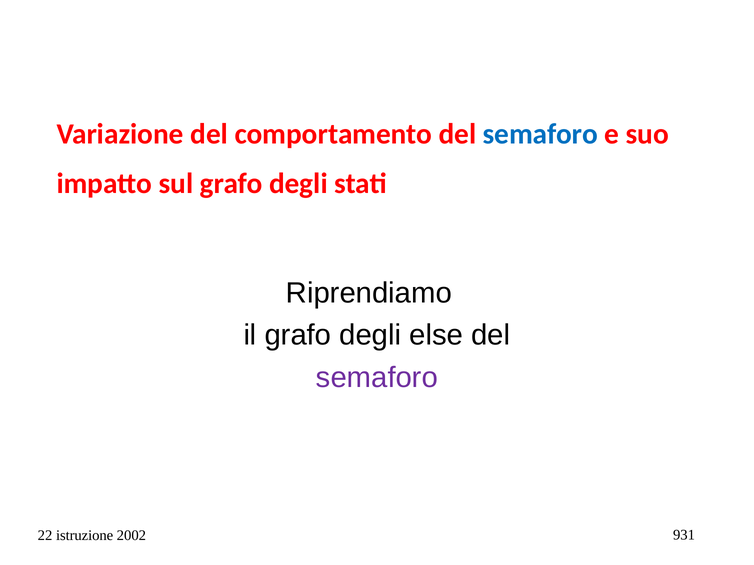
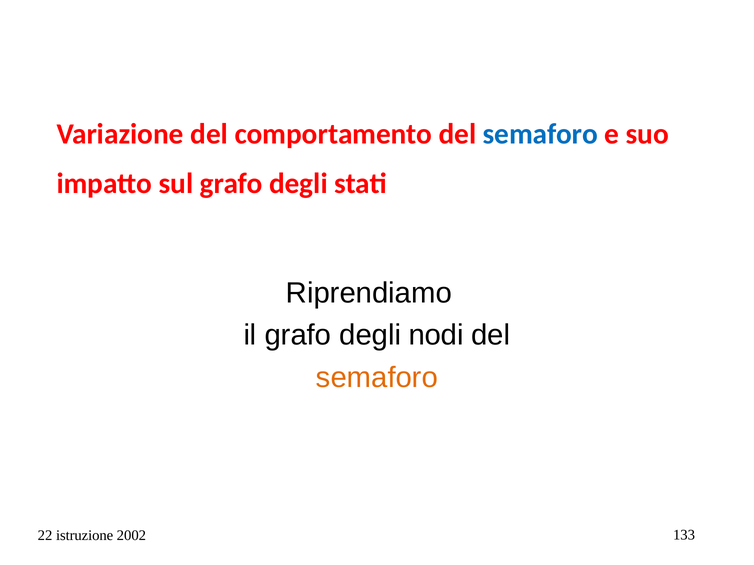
else: else -> nodi (436, 335)
semaforo colour: purple -> orange (377, 378)
931: 931 -> 133 (684, 535)
